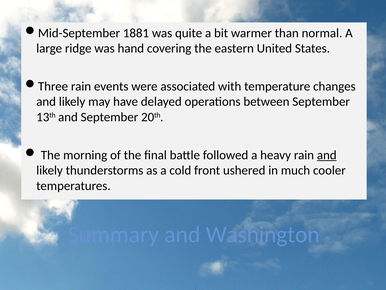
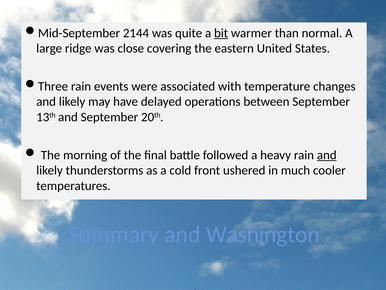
1881: 1881 -> 2144 (136, 33)
bit underline: none -> present (221, 33)
hand: hand -> close (131, 48)
